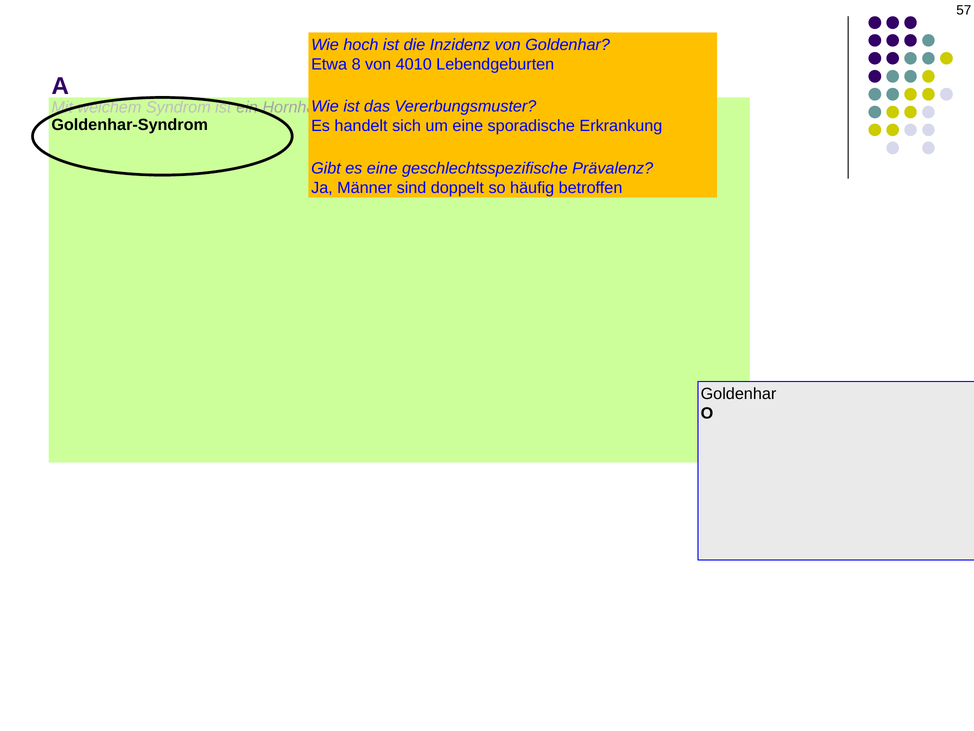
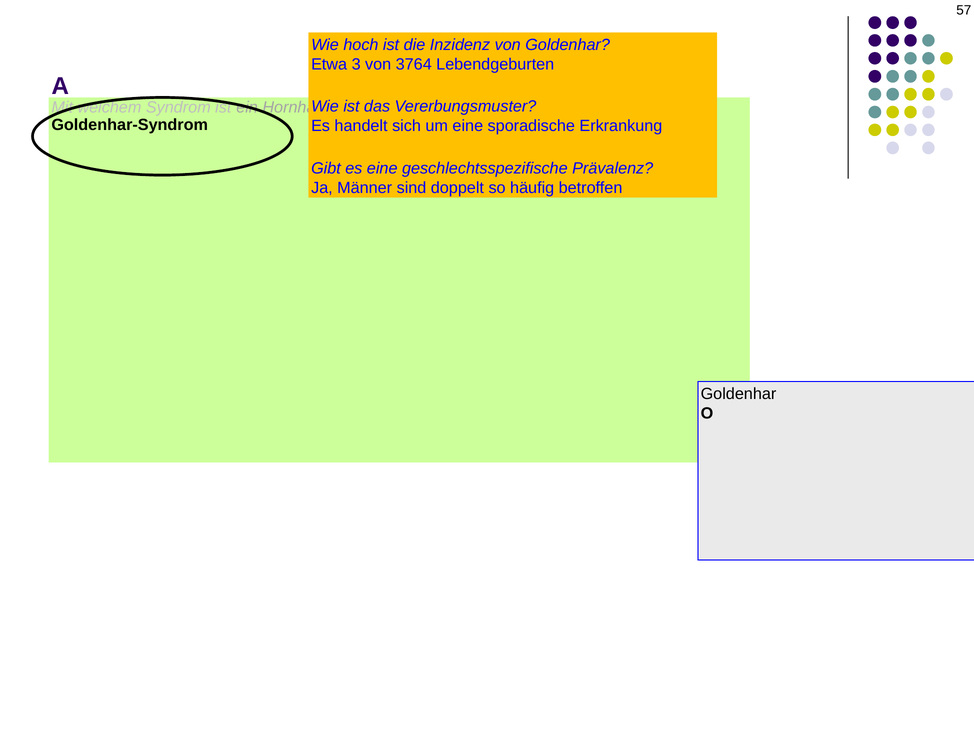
8: 8 -> 3 (356, 64)
4010: 4010 -> 3764 (414, 64)
